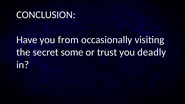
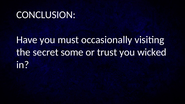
from: from -> must (68, 40)
deadly: deadly -> wicked (152, 52)
